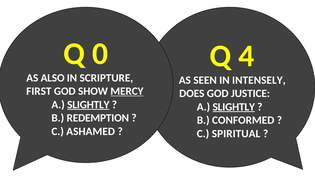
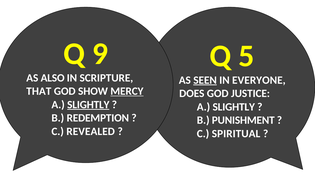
0: 0 -> 9 (100, 54)
4: 4 -> 5 (246, 56)
SEEN underline: none -> present (205, 80)
INTENSELY: INTENSELY -> EVERYONE (259, 80)
FIRST: FIRST -> THAT (39, 91)
SLIGHTLY underline: present -> none (234, 107)
CONFORMED: CONFORMED -> PUNISHMENT (243, 120)
ASHAMED: ASHAMED -> REVEALED (91, 131)
